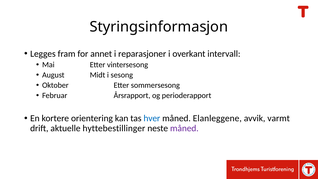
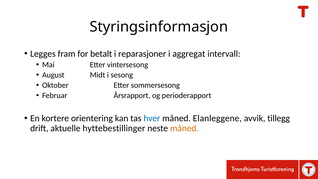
annet: annet -> betalt (101, 54)
overkant: overkant -> aggregat (189, 54)
varmt: varmt -> tillegg (279, 118)
måned colour: purple -> orange (184, 128)
